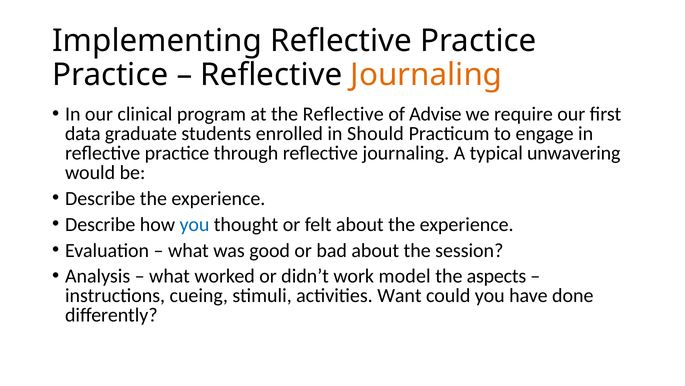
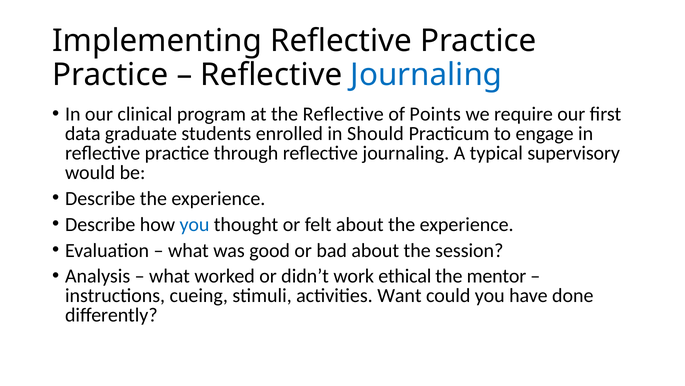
Journaling colour: orange -> blue (426, 74)
Advise: Advise -> Points (435, 114)
unwavering: unwavering -> supervisory (574, 153)
model: model -> ethical (405, 276)
aspects: aspects -> mentor (496, 276)
